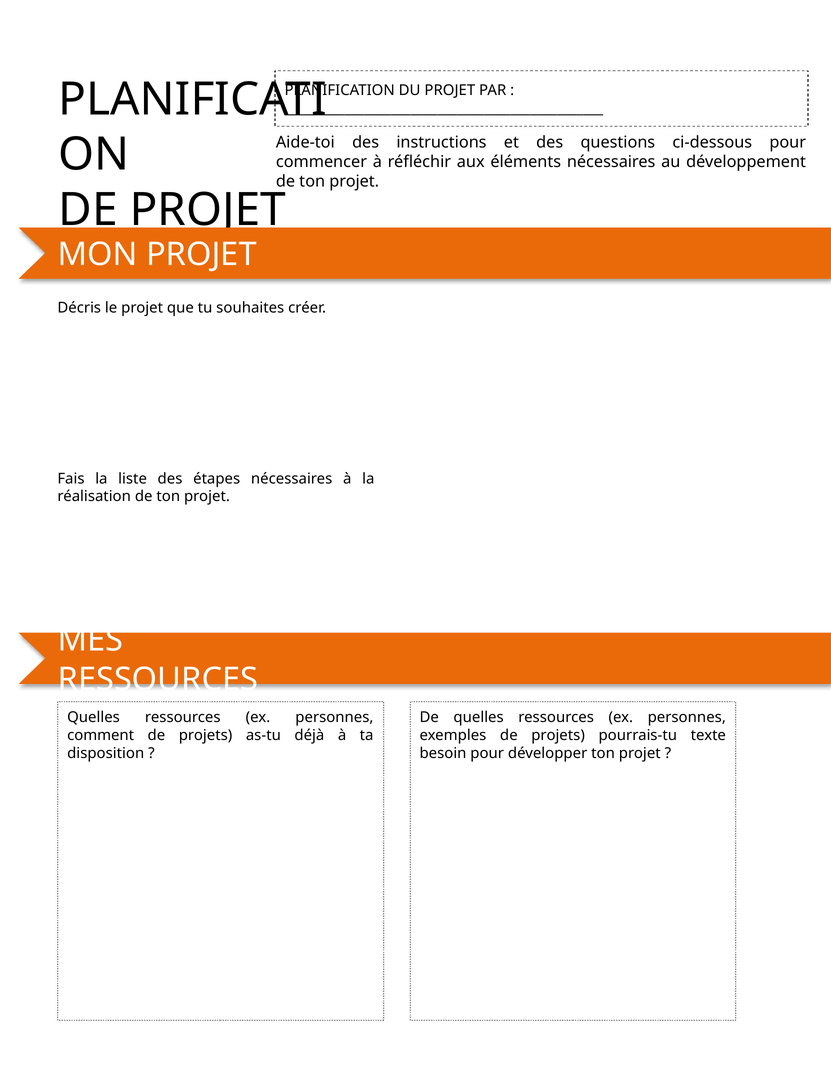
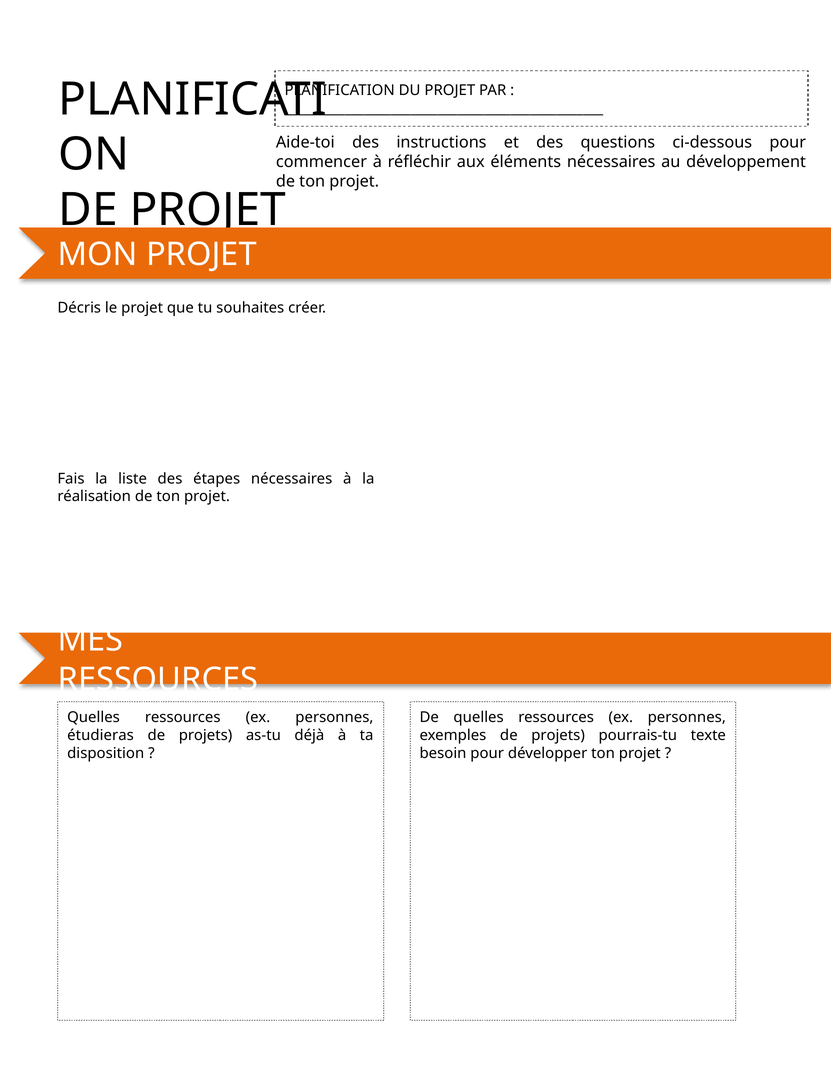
comment: comment -> étudieras (101, 736)
